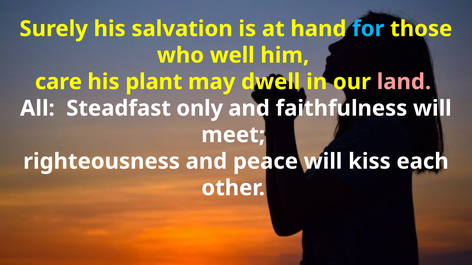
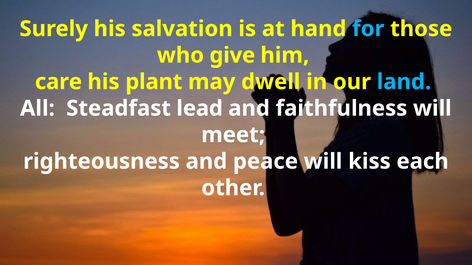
well: well -> give (232, 55)
land colour: pink -> light blue (404, 82)
only: only -> lead (200, 109)
